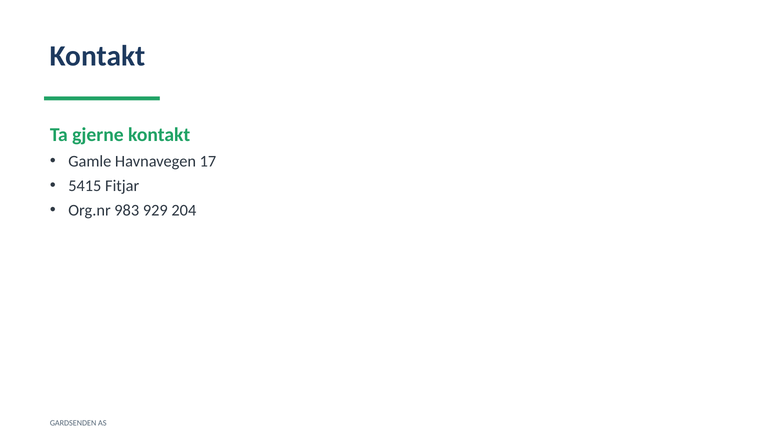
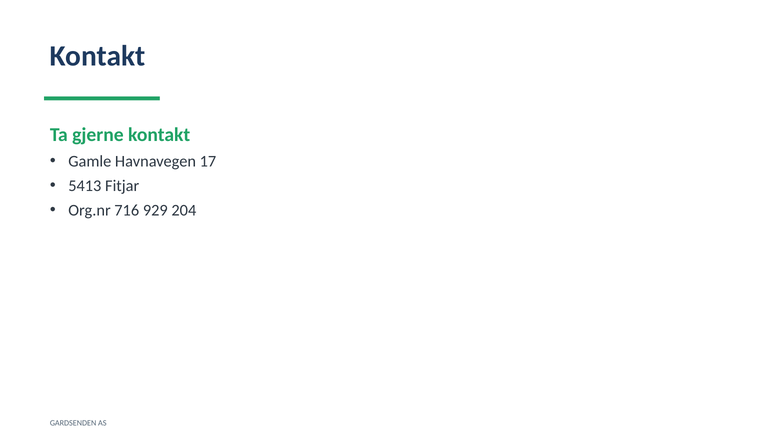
5415: 5415 -> 5413 (85, 186)
983: 983 -> 716 (127, 210)
